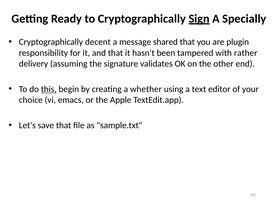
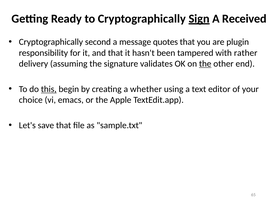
Specially: Specially -> Received (244, 19)
decent: decent -> second (98, 42)
shared: shared -> quotes (165, 42)
the underline: none -> present (205, 64)
